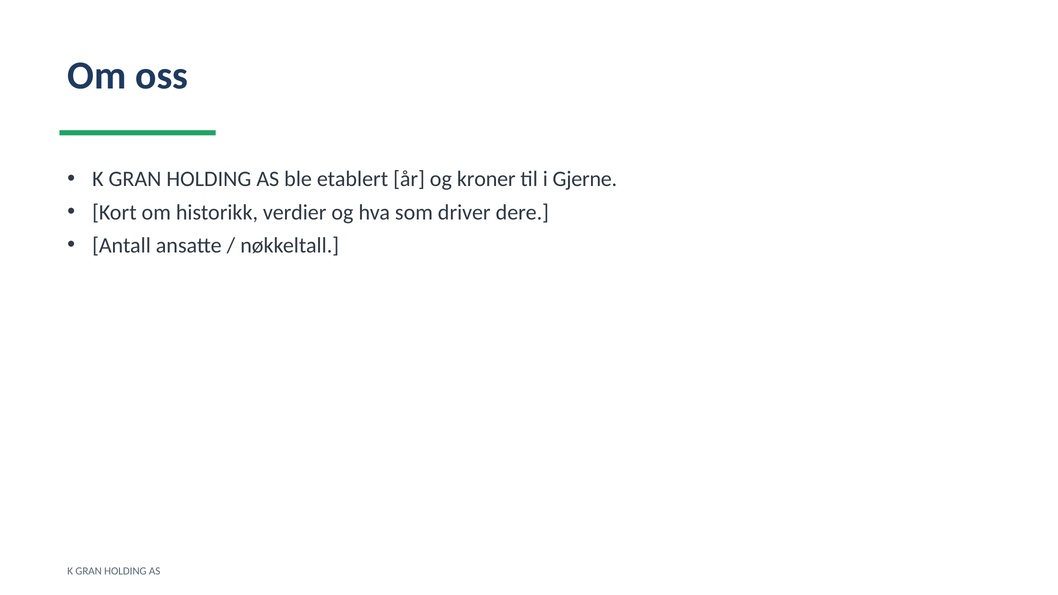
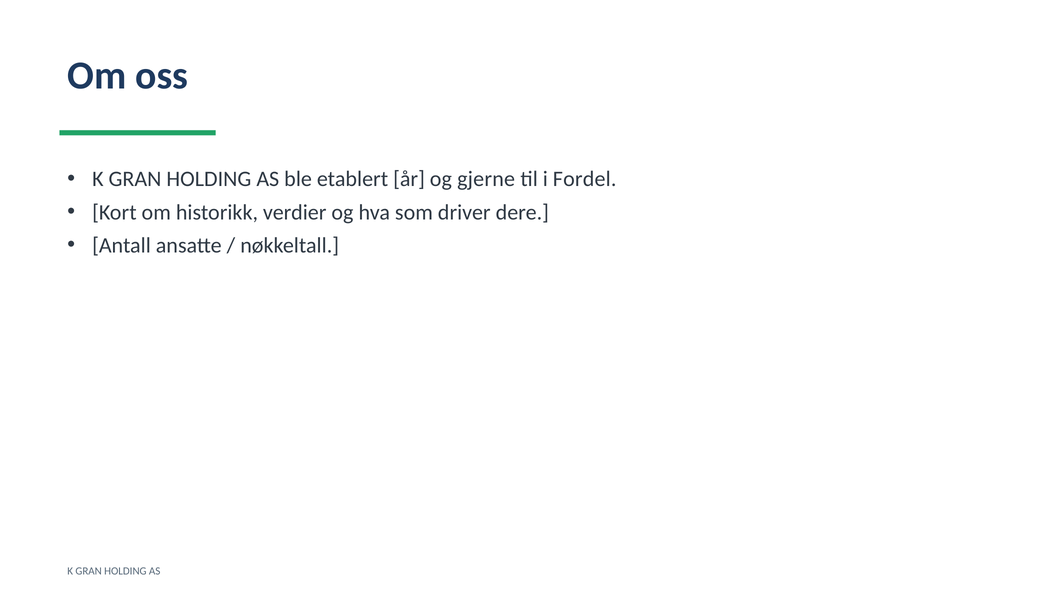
kroner: kroner -> gjerne (486, 179)
Gjerne: Gjerne -> Fordel (585, 179)
